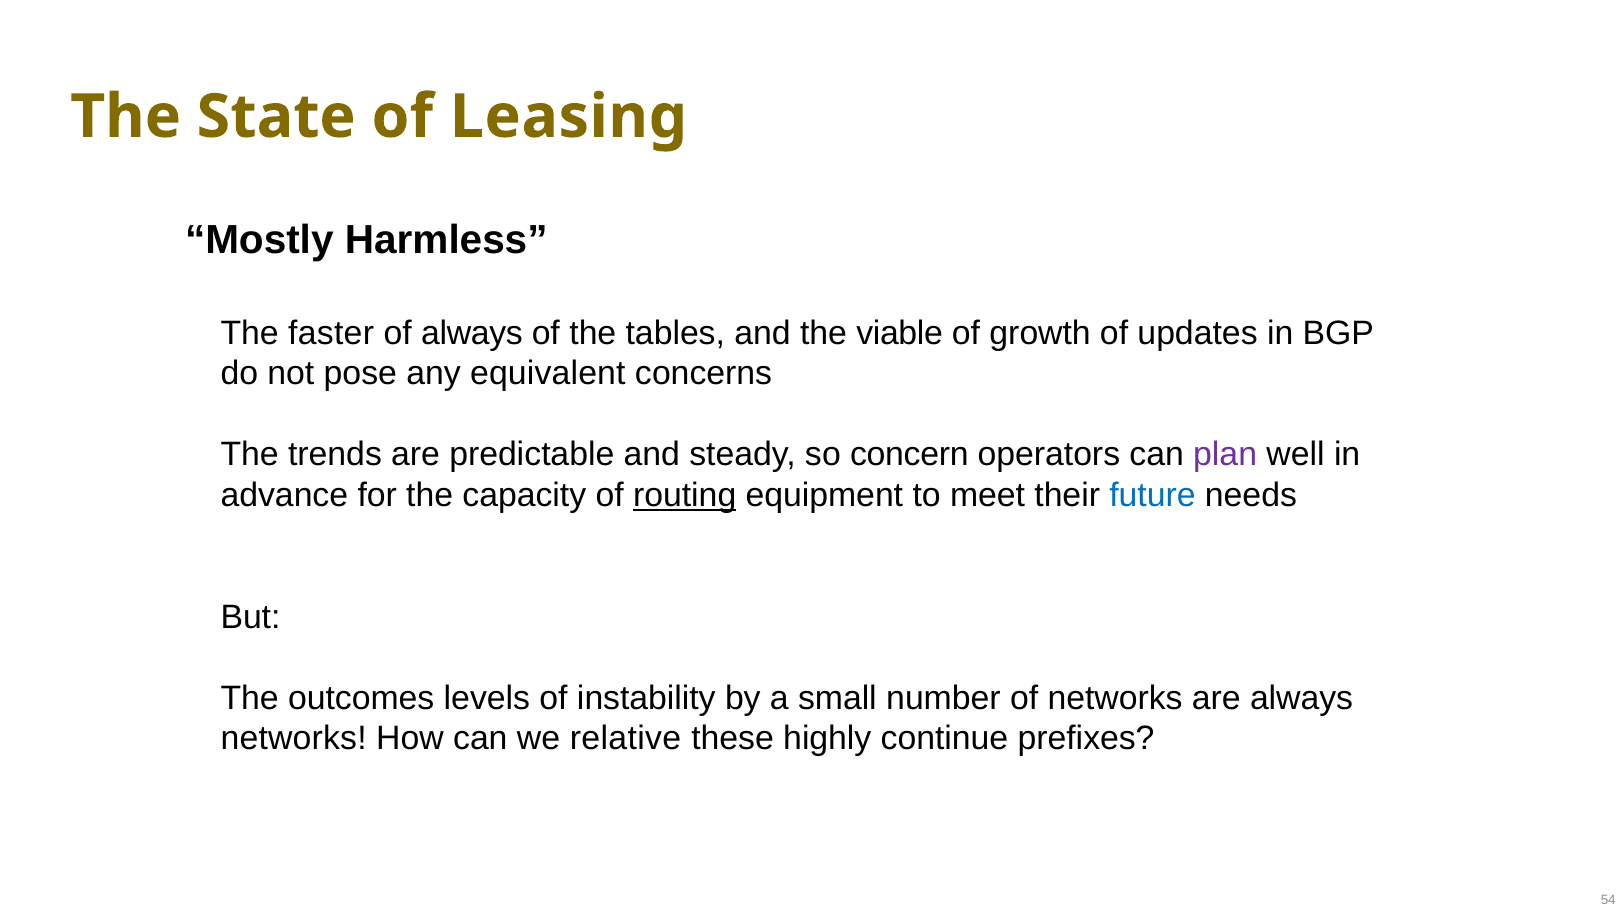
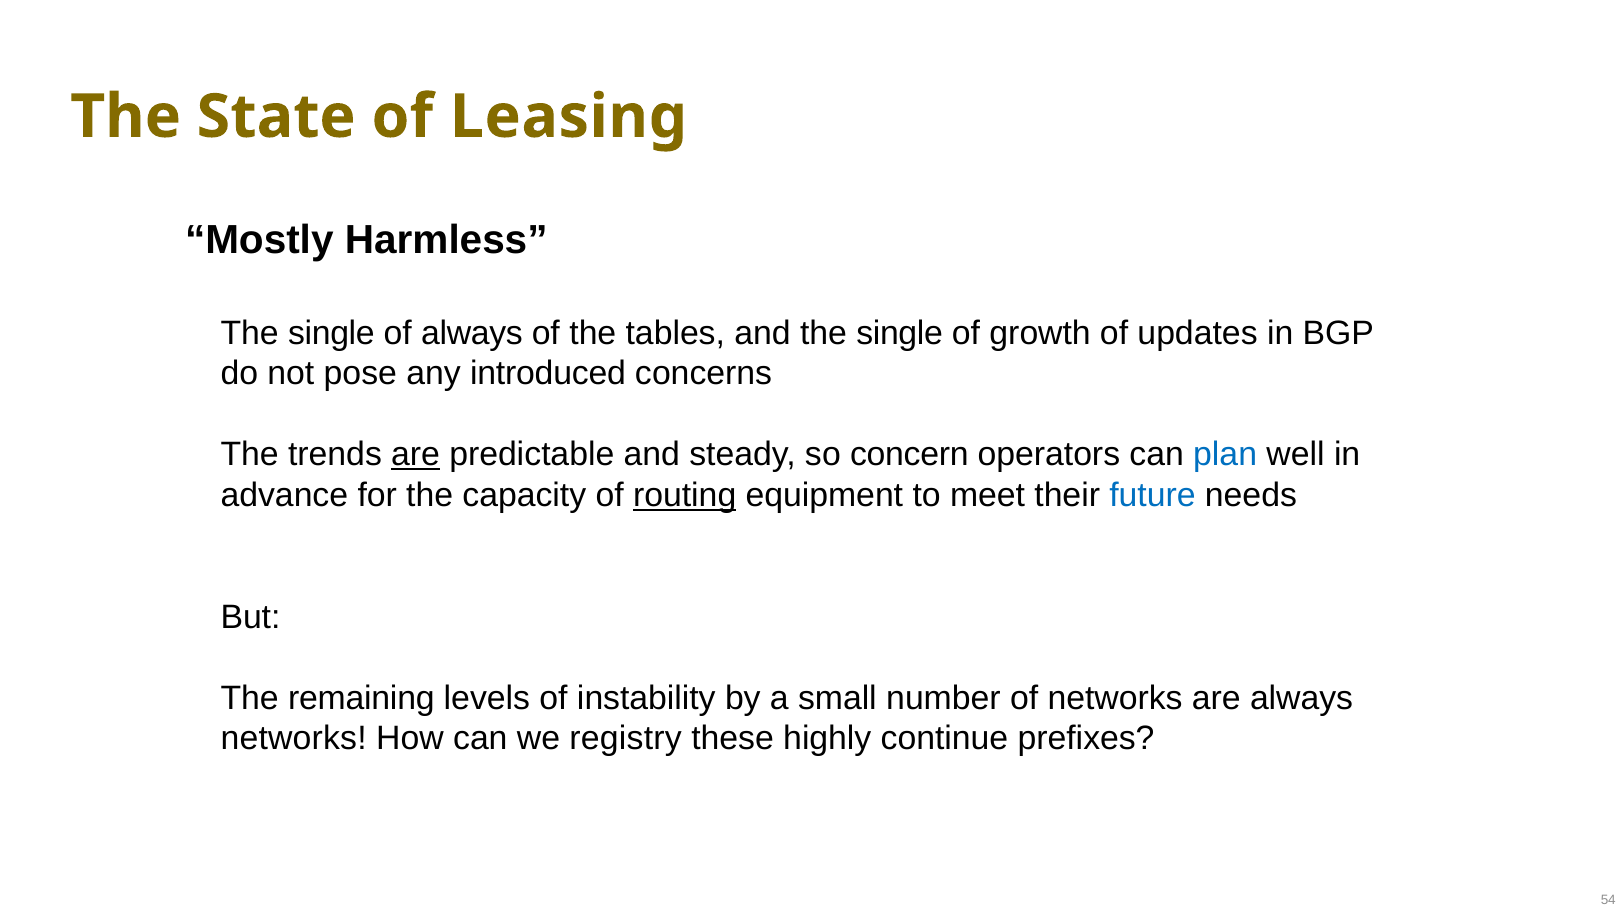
faster: faster -> single (331, 333)
and the viable: viable -> single (900, 333)
equivalent: equivalent -> introduced (548, 373)
are underline: none -> present (416, 455)
plan colour: purple -> blue (1225, 455)
outcomes: outcomes -> remaining (361, 698)
relative: relative -> registry (626, 738)
